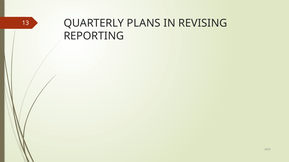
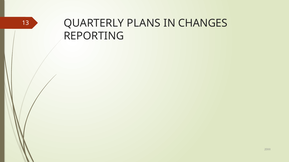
REVISING: REVISING -> CHANGES (203, 23)
